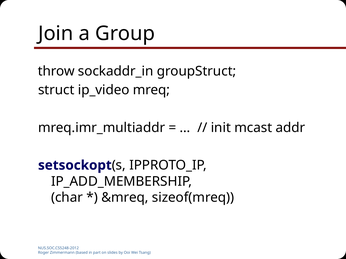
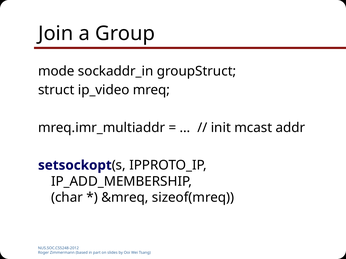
throw: throw -> mode (56, 71)
